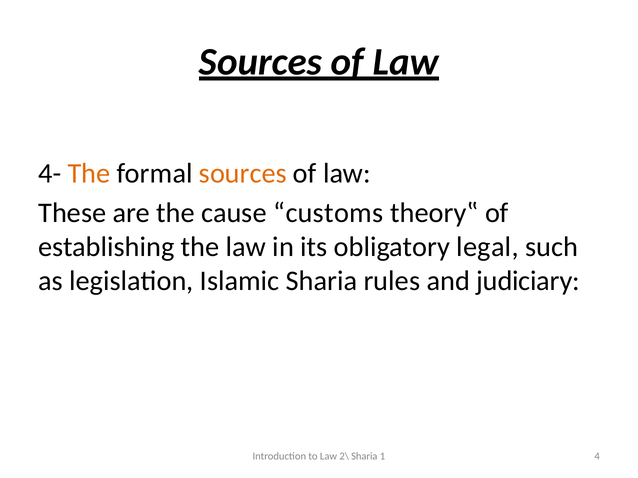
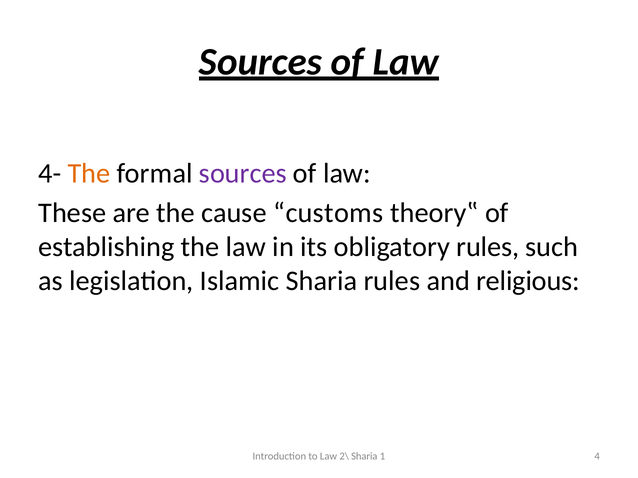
sources colour: orange -> purple (243, 174)
obligatory legal: legal -> rules (488, 247)
judiciary: judiciary -> religious (528, 281)
